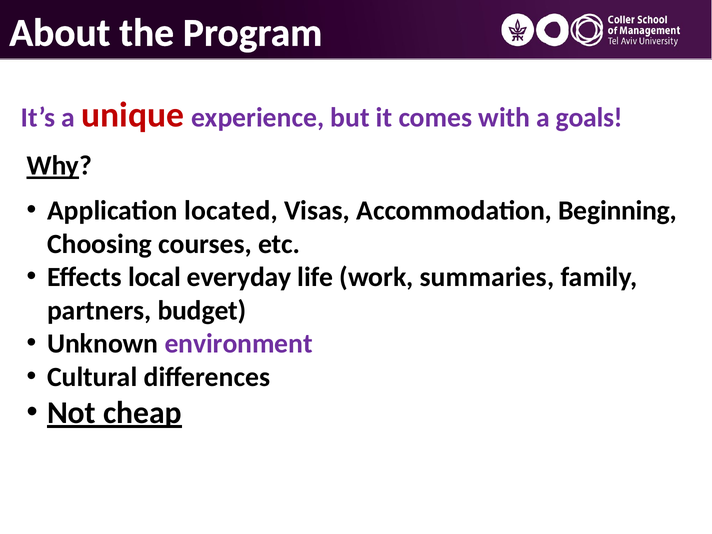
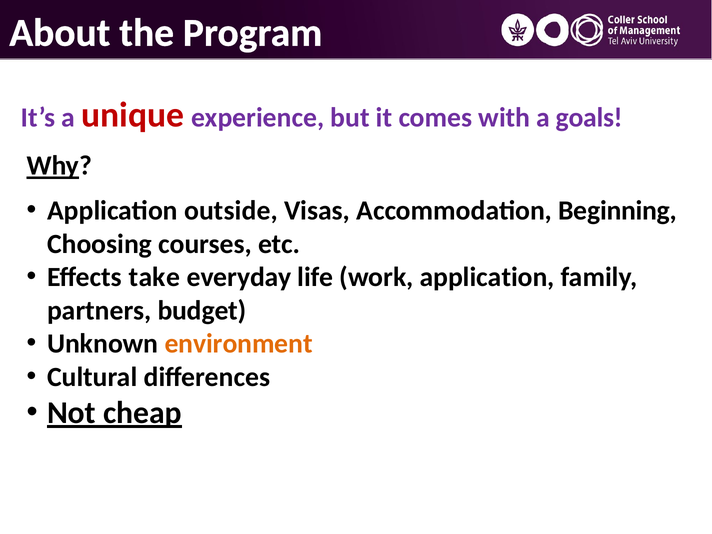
located: located -> outside (231, 211)
local: local -> take (154, 277)
work summaries: summaries -> application (487, 277)
environment colour: purple -> orange (239, 344)
